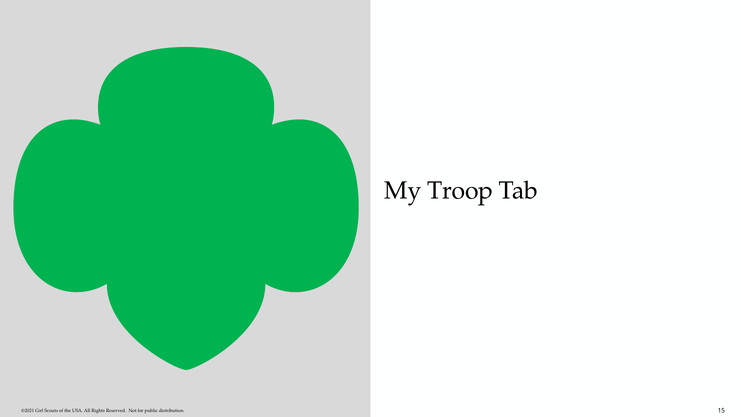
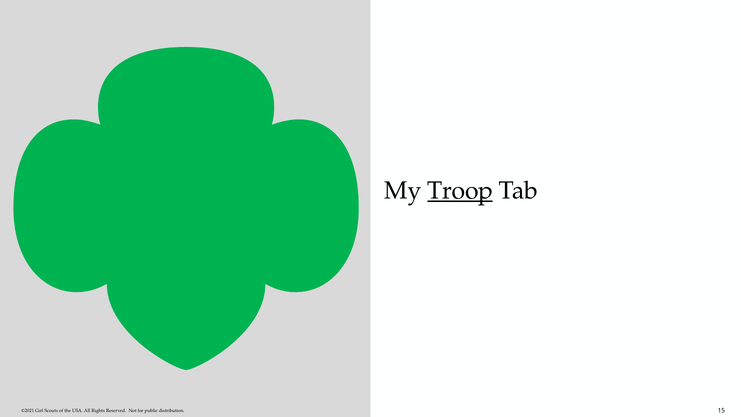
Troop underline: none -> present (460, 190)
